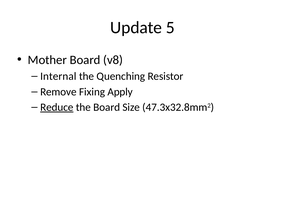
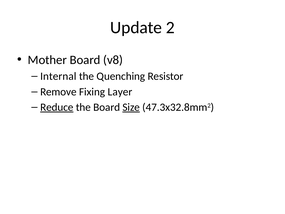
5: 5 -> 2 (170, 28)
Apply: Apply -> Layer (120, 92)
Size underline: none -> present (131, 107)
